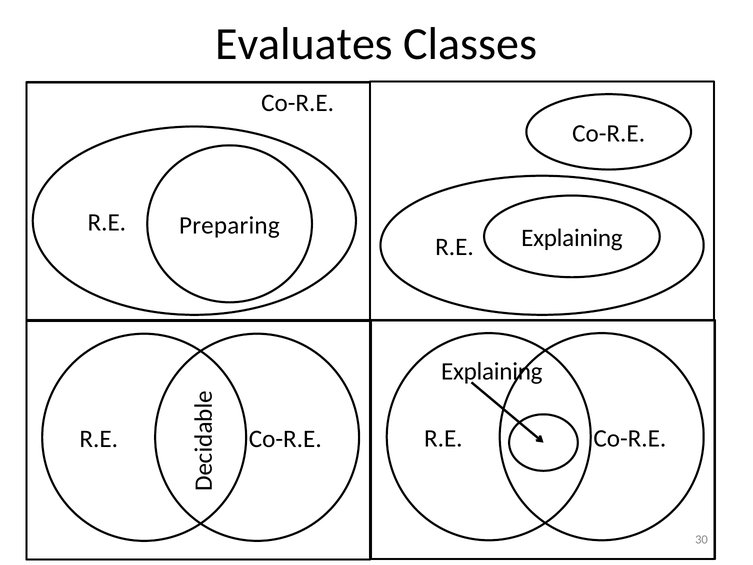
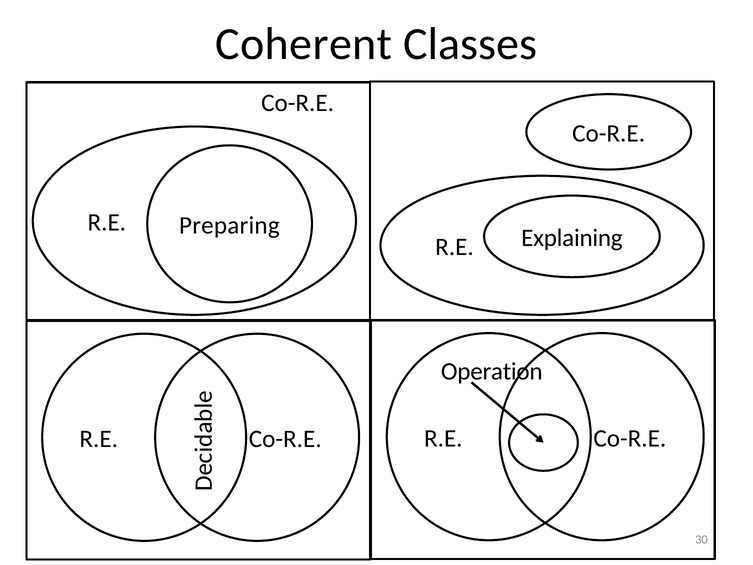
Evaluates: Evaluates -> Coherent (304, 44)
Explaining: Explaining -> Operation (492, 372)
